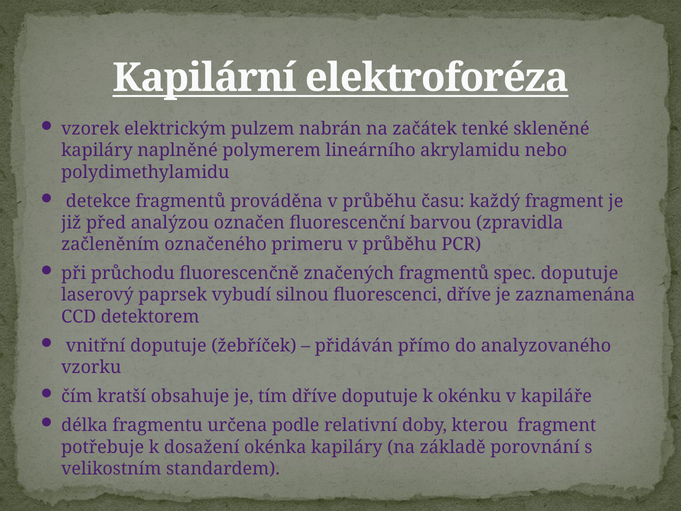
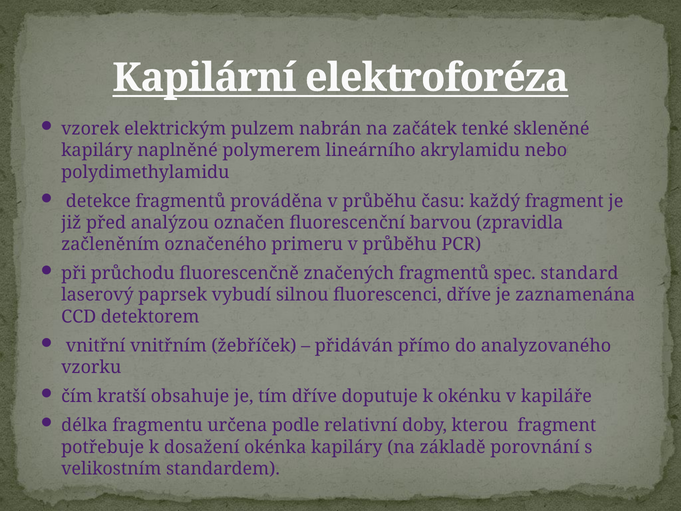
spec doputuje: doputuje -> standard (579, 273)
vnitřní doputuje: doputuje -> vnitřním (168, 346)
